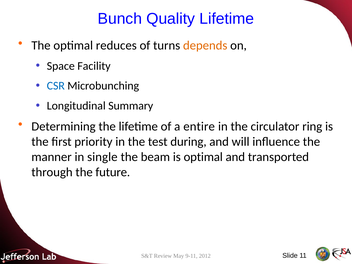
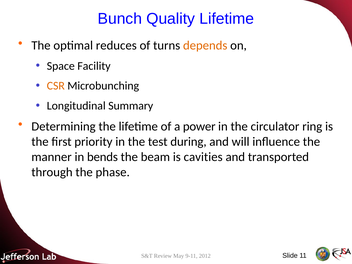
CSR colour: blue -> orange (56, 86)
entire: entire -> power (199, 126)
single: single -> bends (102, 157)
is optimal: optimal -> cavities (203, 157)
future: future -> phase (113, 172)
